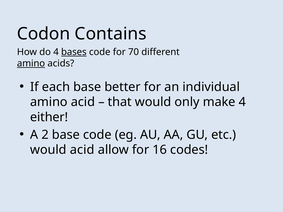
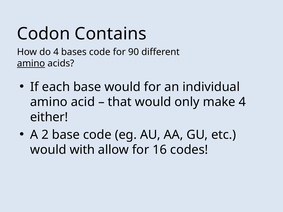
bases underline: present -> none (74, 52)
70: 70 -> 90 (134, 52)
base better: better -> would (123, 87)
would acid: acid -> with (82, 150)
